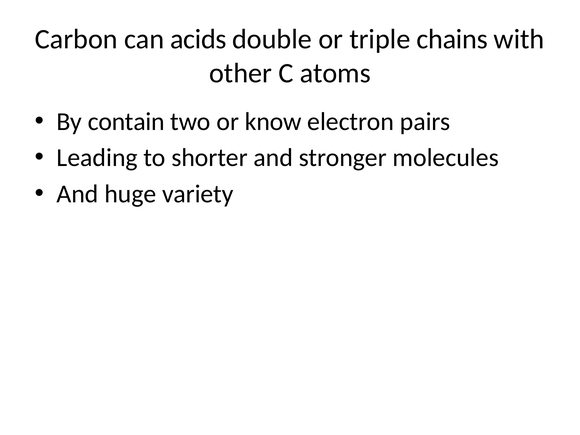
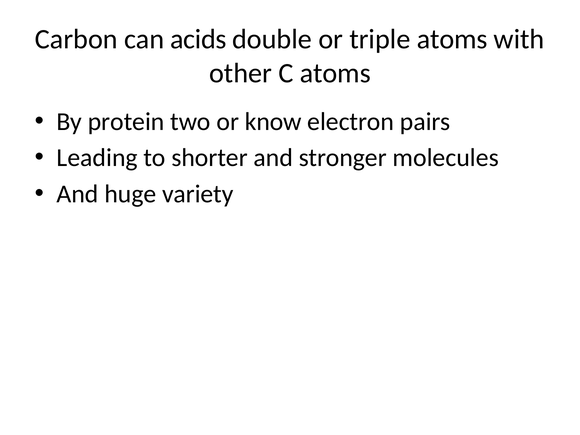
triple chains: chains -> atoms (452, 39)
contain: contain -> protein (126, 122)
